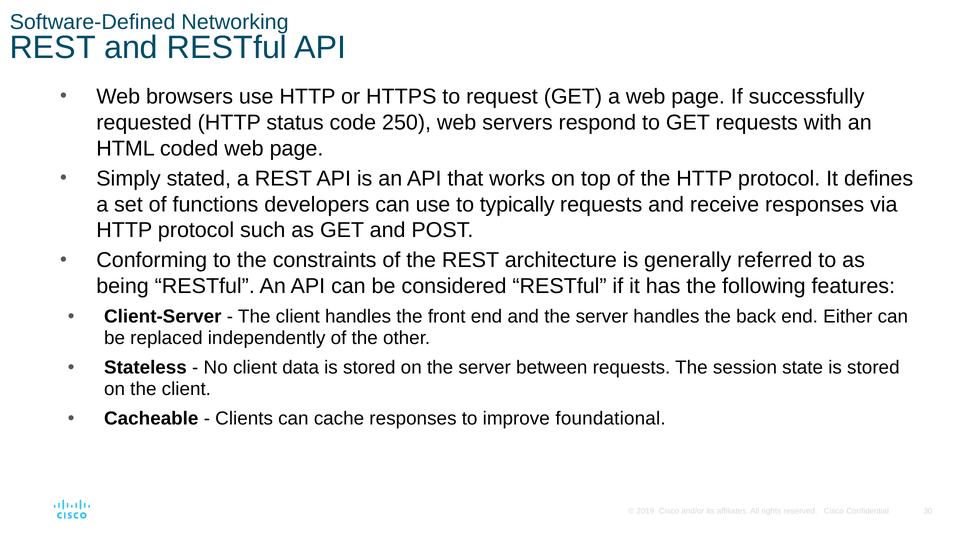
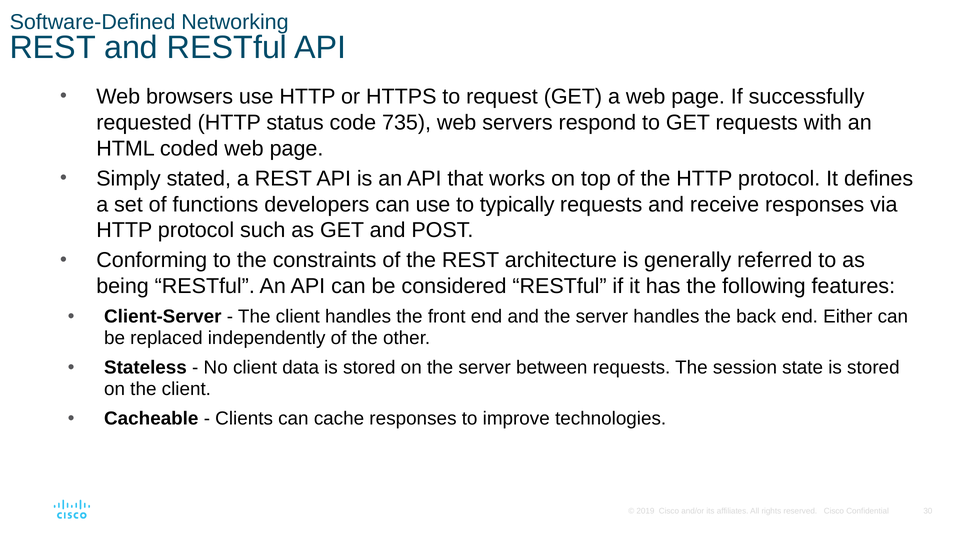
250: 250 -> 735 (407, 123)
foundational: foundational -> technologies (611, 419)
